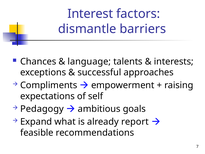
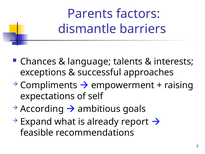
Interest: Interest -> Parents (90, 14)
Pedagogy: Pedagogy -> According (42, 109)
